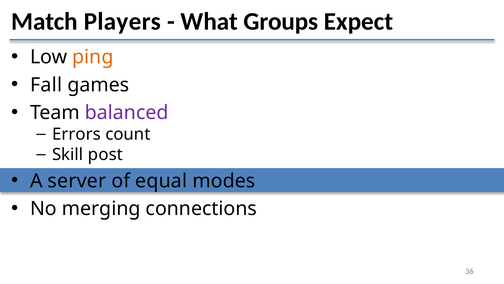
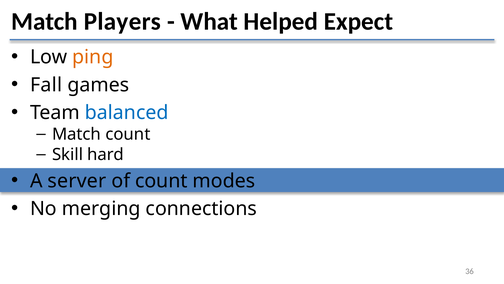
Groups: Groups -> Helped (281, 21)
balanced colour: purple -> blue (127, 112)
Errors: Errors -> Match (77, 134)
post: post -> hard (106, 154)
of equal: equal -> count (161, 181)
